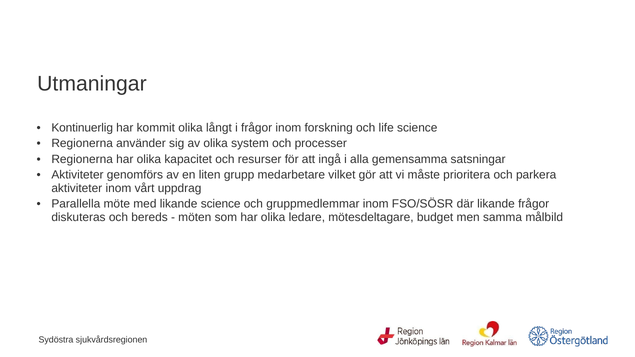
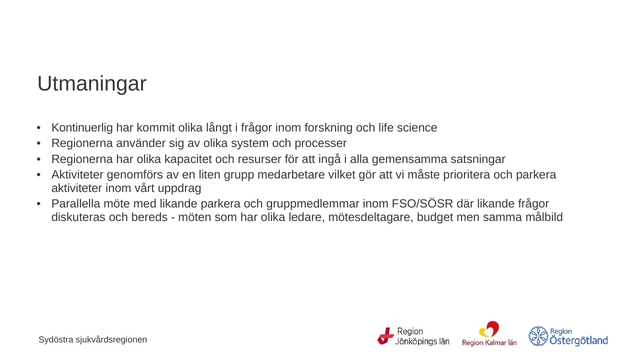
likande science: science -> parkera (221, 204)
